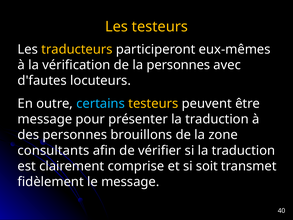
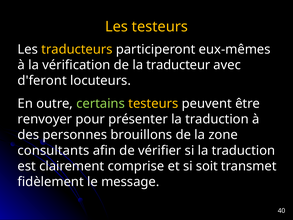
la personnes: personnes -> traducteur (178, 65)
d'fautes: d'fautes -> d'feront (42, 81)
certains colour: light blue -> light green (101, 103)
message: message -> renvoyer (45, 119)
